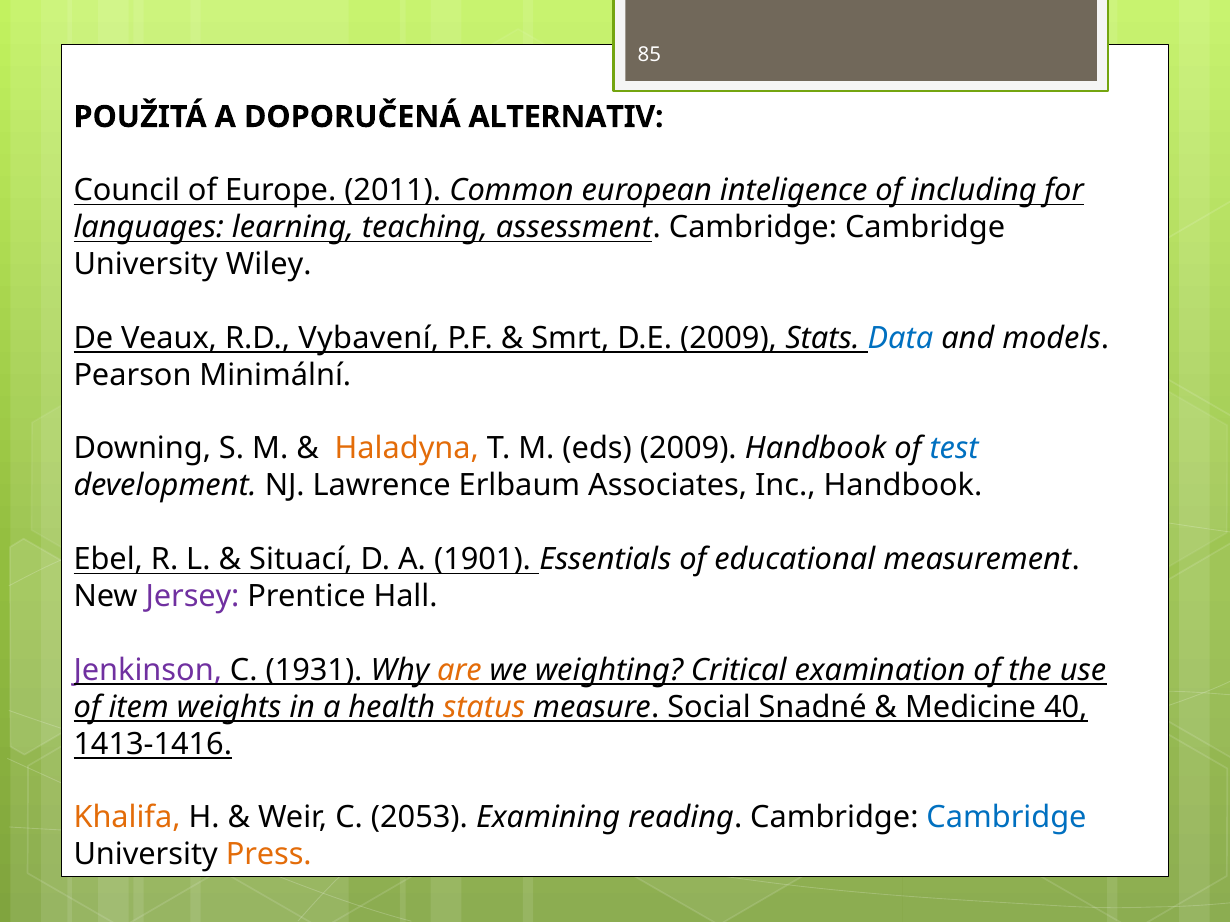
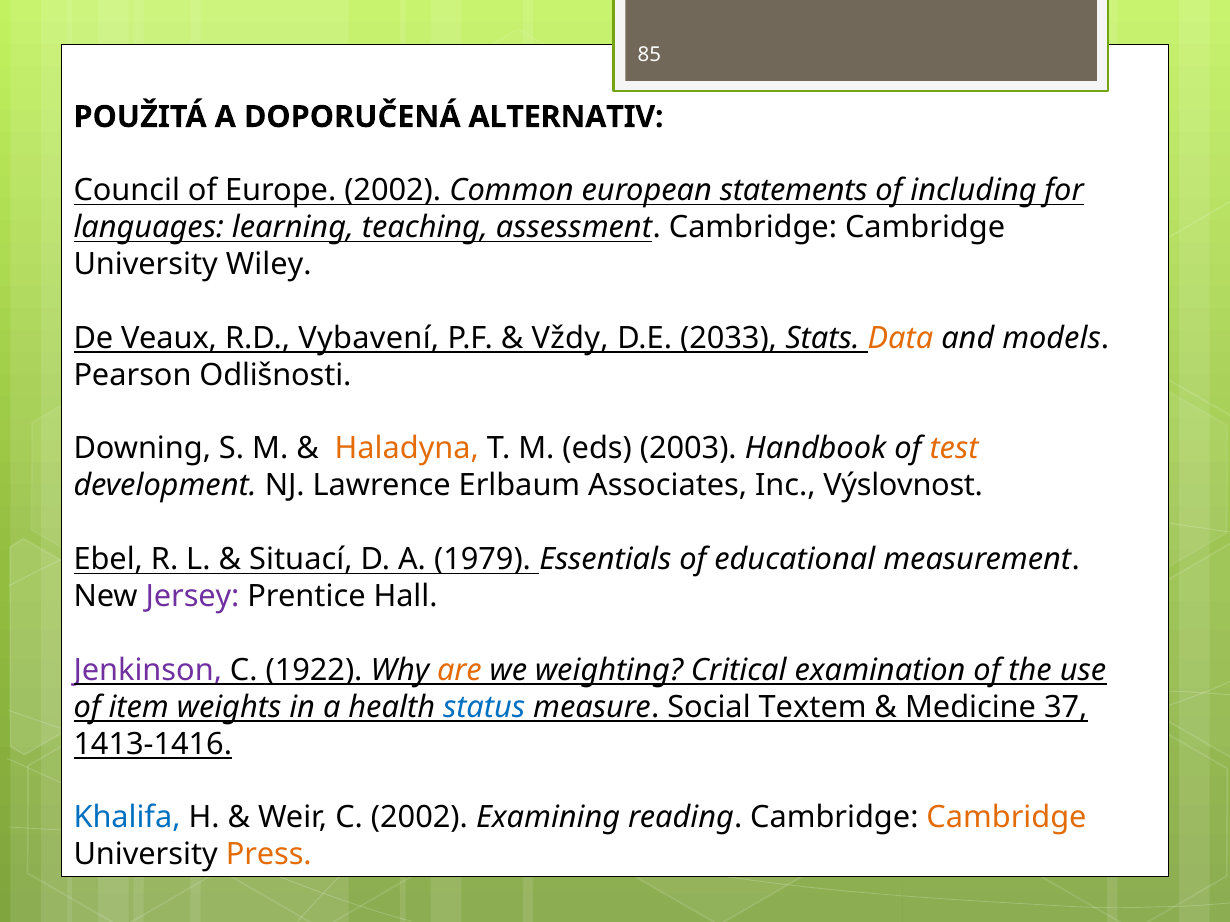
Europe 2011: 2011 -> 2002 (393, 191)
inteligence: inteligence -> statements (794, 191)
Smrt: Smrt -> Vždy (570, 338)
D.E 2009: 2009 -> 2033 (728, 338)
Data colour: blue -> orange (900, 338)
Minimální: Minimální -> Odlišnosti (275, 375)
eds 2009: 2009 -> 2003 (688, 449)
test colour: blue -> orange (954, 449)
Inc Handbook: Handbook -> Výslovnost (903, 486)
1901: 1901 -> 1979 (483, 560)
1931: 1931 -> 1922 (314, 670)
status colour: orange -> blue (484, 707)
Snadné: Snadné -> Textem (813, 707)
40: 40 -> 37 (1066, 707)
Khalifa colour: orange -> blue (127, 818)
C 2053: 2053 -> 2002 (419, 818)
Cambridge colour: blue -> orange (1007, 818)
